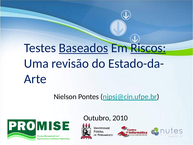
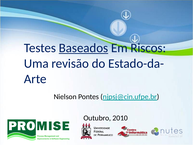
Riscos underline: present -> none (148, 48)
